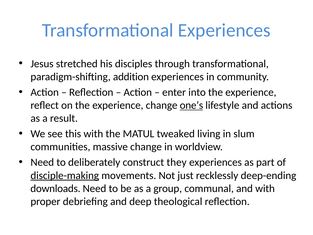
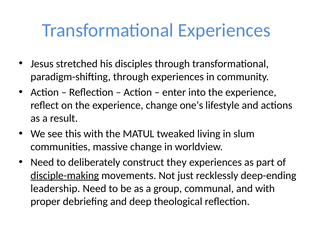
paradigm-shifting addition: addition -> through (131, 77)
one’s underline: present -> none (191, 105)
downloads: downloads -> leadership (55, 188)
